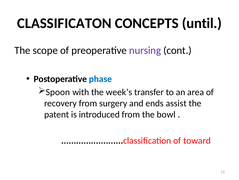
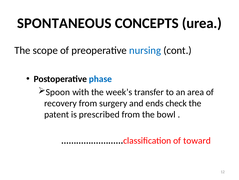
CLASSIFICATON: CLASSIFICATON -> SPONTANEOUS (64, 23)
until: until -> urea (202, 23)
nursing colour: purple -> blue (145, 50)
assist: assist -> check (176, 103)
introduced: introduced -> prescribed (99, 114)
